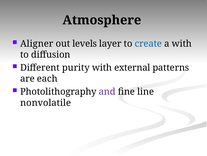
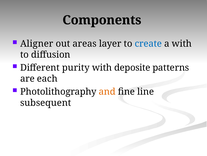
Atmosphere: Atmosphere -> Components (102, 20)
levels: levels -> areas (85, 43)
external: external -> deposite (132, 67)
and colour: purple -> orange (107, 91)
nonvolatile: nonvolatile -> subsequent (46, 102)
